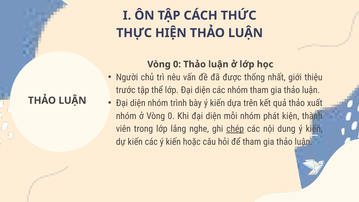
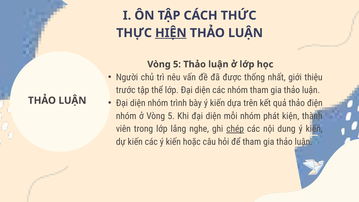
HIỆN underline: none -> present (171, 33)
0: 0 -> 5 (177, 64)
xuất: xuất -> điện (315, 103)
ở Vòng 0: 0 -> 5 (171, 116)
